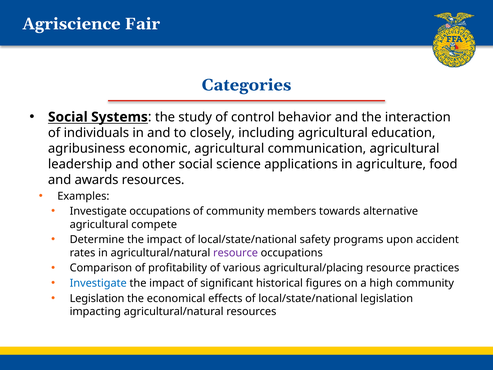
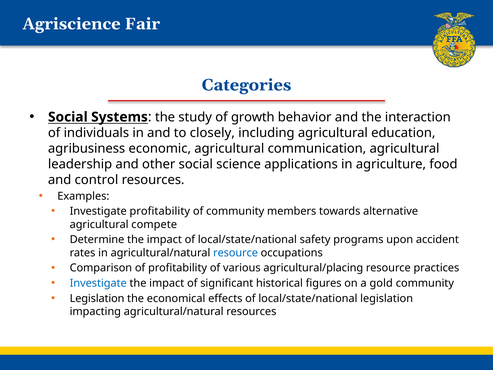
control: control -> growth (253, 117)
awards: awards -> control (96, 180)
Investigate occupations: occupations -> profitability (160, 211)
resource colour: purple -> blue (236, 253)
high: high -> gold (381, 283)
